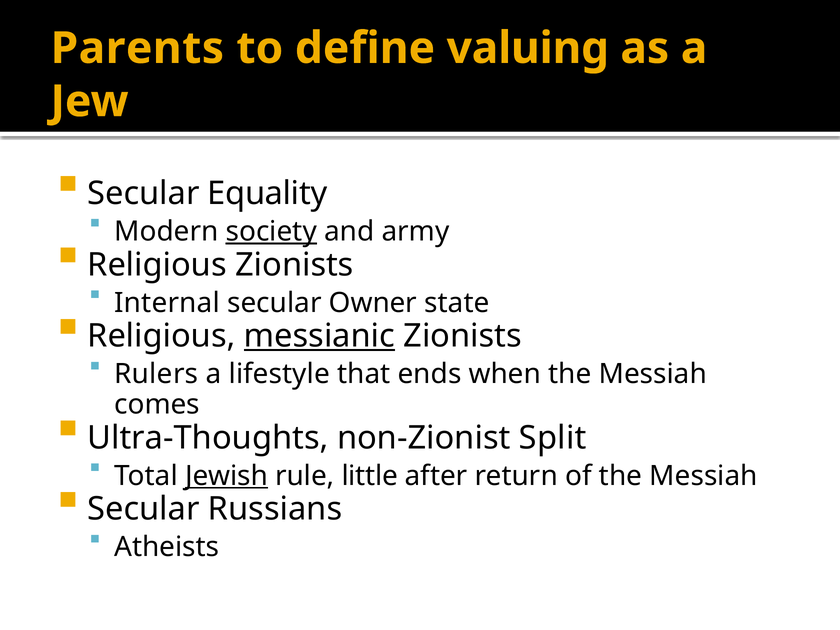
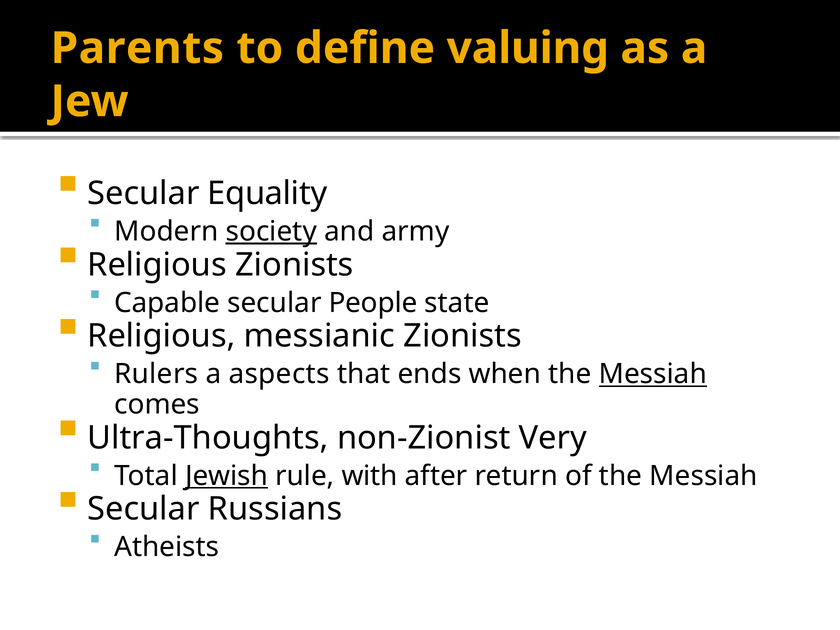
Internal: Internal -> Capable (167, 303)
Owner: Owner -> People (373, 303)
messianic underline: present -> none (319, 336)
lifestyle: lifestyle -> aspects (279, 374)
Messiah underline: none -> present (653, 374)
Split: Split -> Very (553, 438)
little: little -> with (370, 476)
